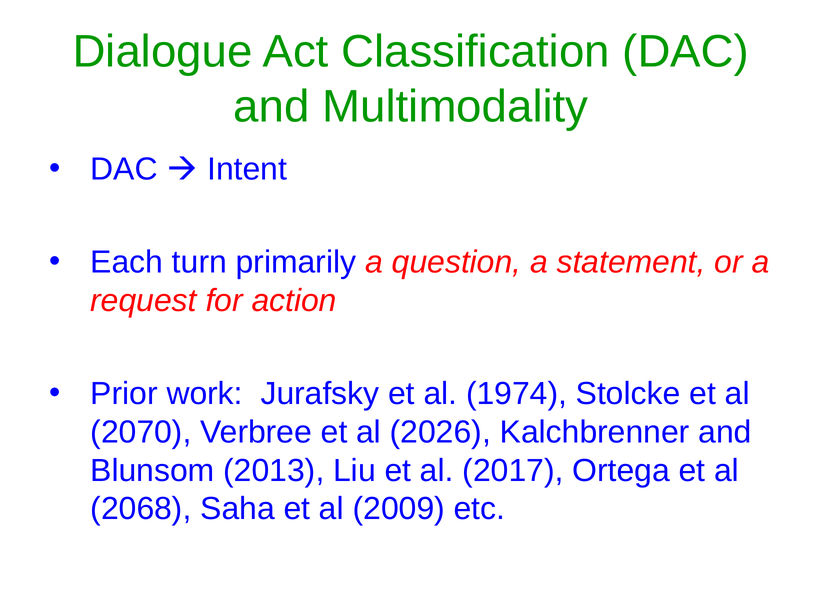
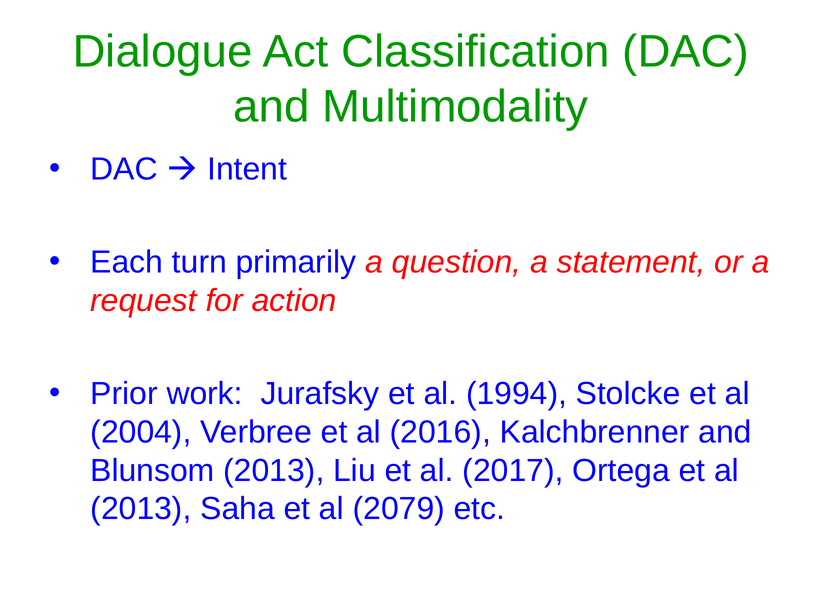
1974: 1974 -> 1994 (517, 394)
2070: 2070 -> 2004 (141, 433)
2026: 2026 -> 2016 (440, 433)
2068: 2068 -> 2013 (141, 509)
2009: 2009 -> 2079 (399, 509)
